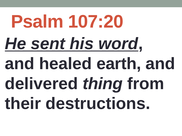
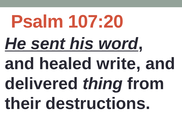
earth: earth -> write (119, 64)
